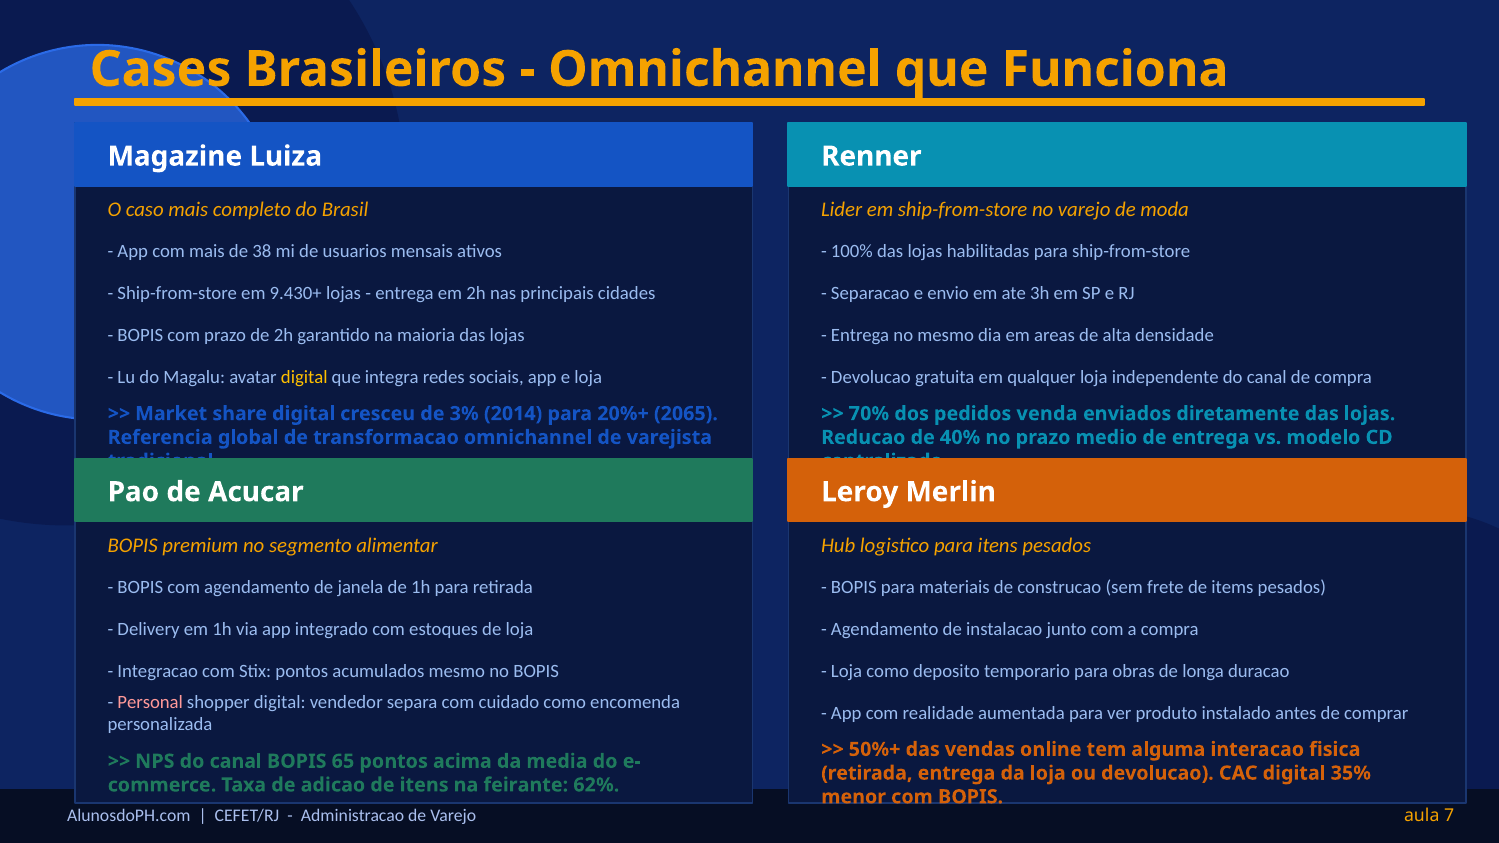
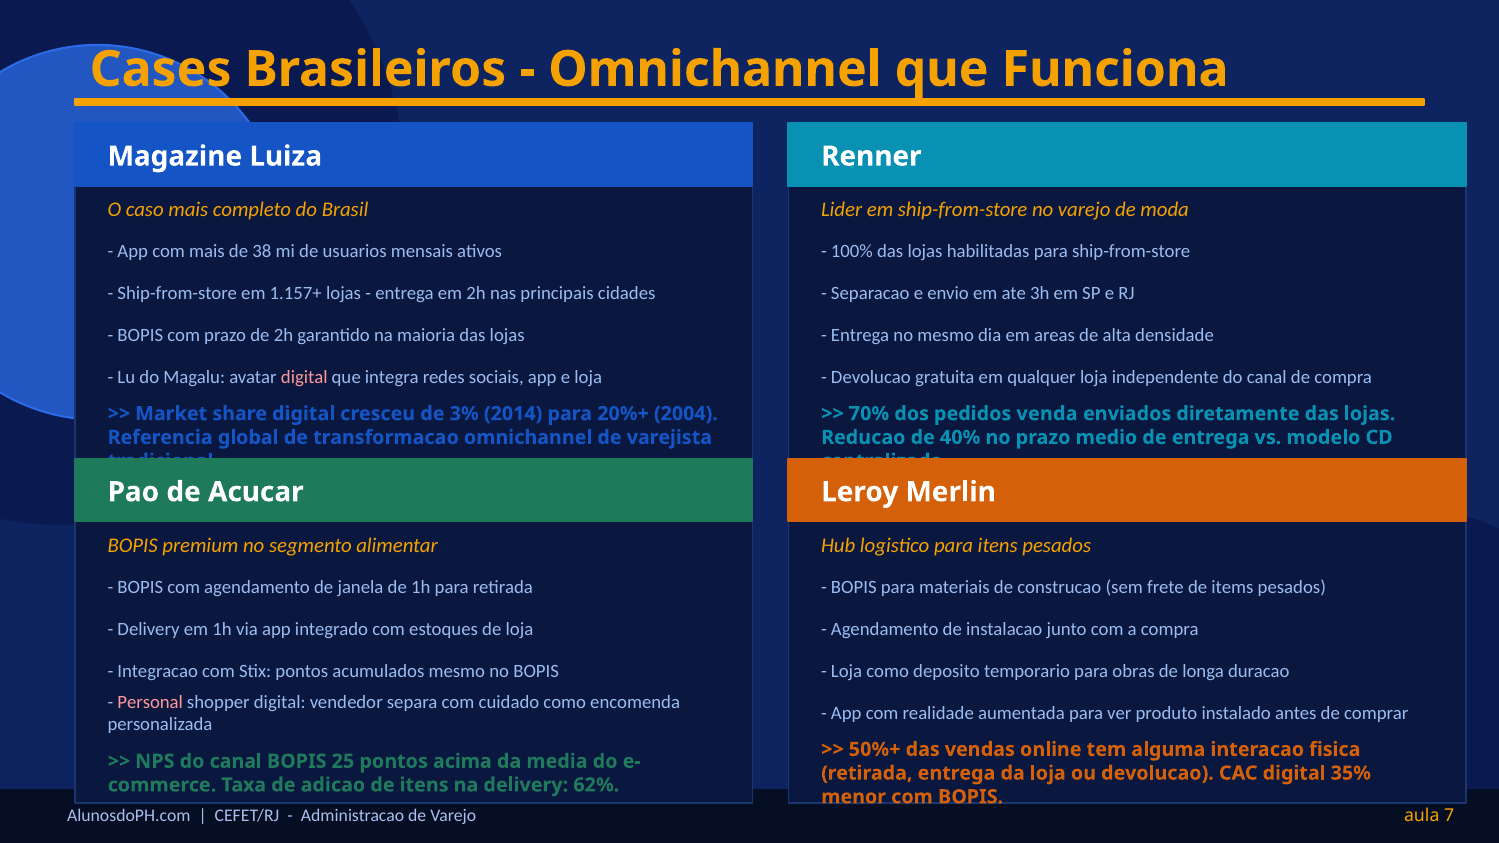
9.430+: 9.430+ -> 1.157+ (296, 294)
digital colour: yellow -> pink (304, 377)
2065: 2065 -> 2004 (686, 414)
65: 65 -> 25 (343, 761)
na feirante: feirante -> delivery (526, 785)
